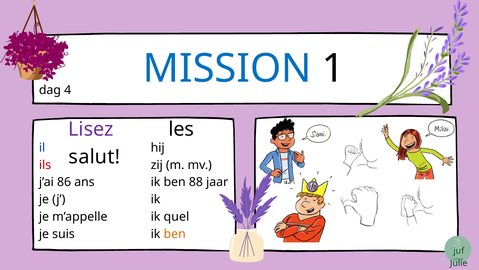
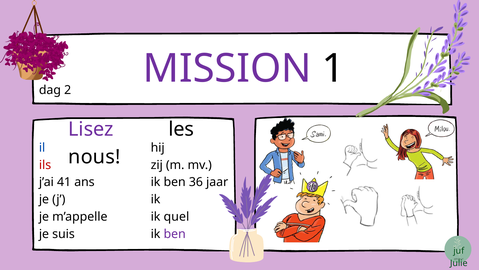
MISSION colour: blue -> purple (227, 68)
4: 4 -> 2 (68, 90)
salut: salut -> nous (94, 157)
86: 86 -> 41 (64, 182)
88: 88 -> 36 (196, 182)
ben colour: orange -> purple (175, 233)
